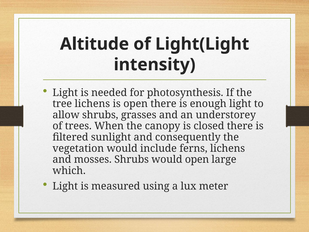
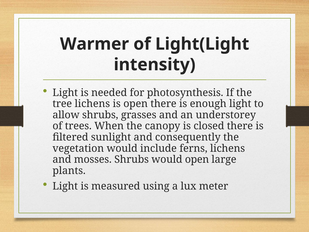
Altitude: Altitude -> Warmer (94, 44)
which: which -> plants (69, 170)
